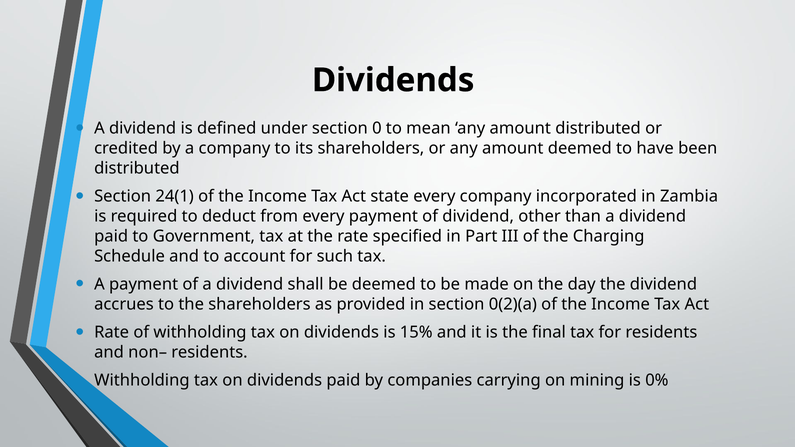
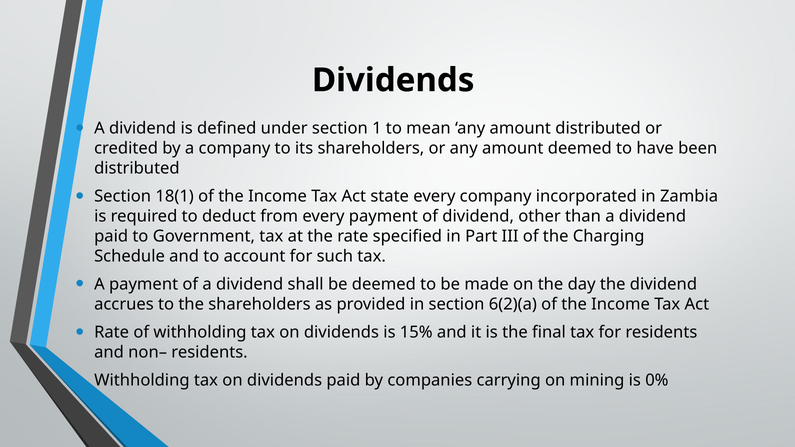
0: 0 -> 1 (377, 128)
24(1: 24(1 -> 18(1 (175, 197)
0(2)(a: 0(2)(a -> 6(2)(a (513, 304)
